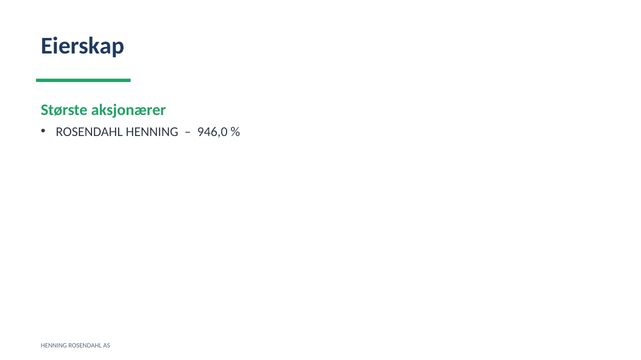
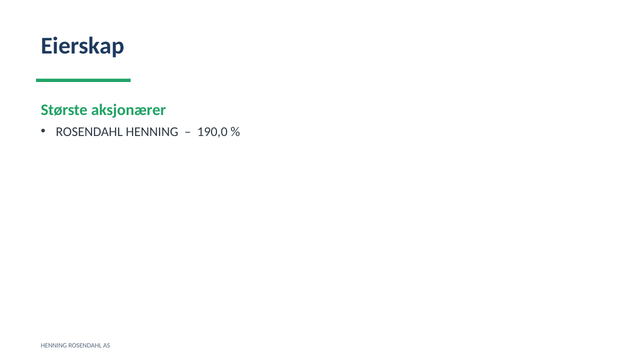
946,0: 946,0 -> 190,0 (212, 132)
